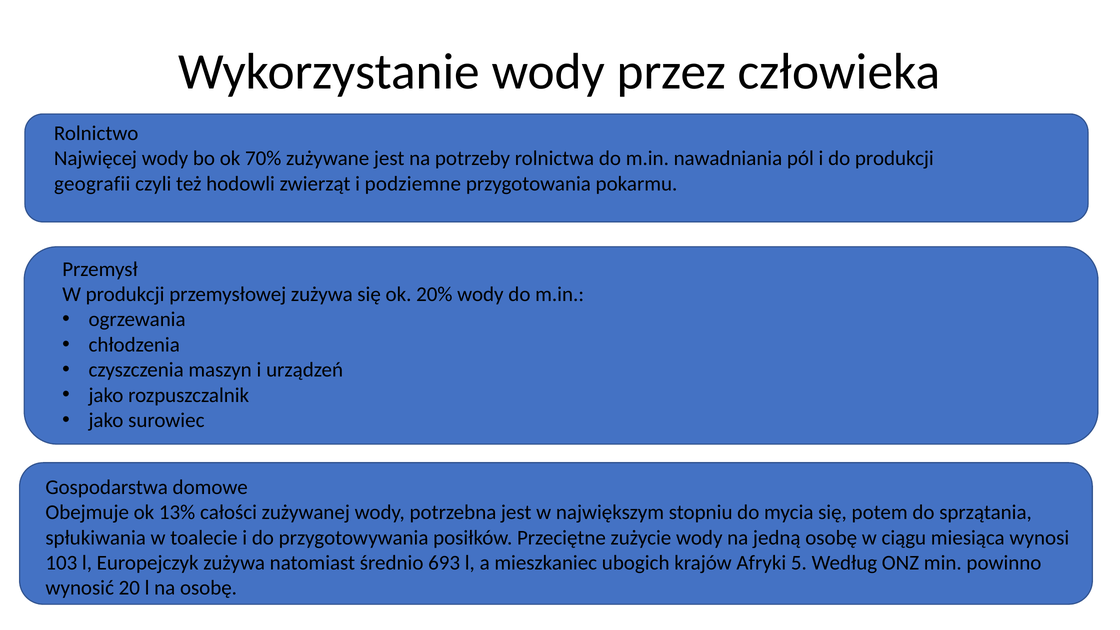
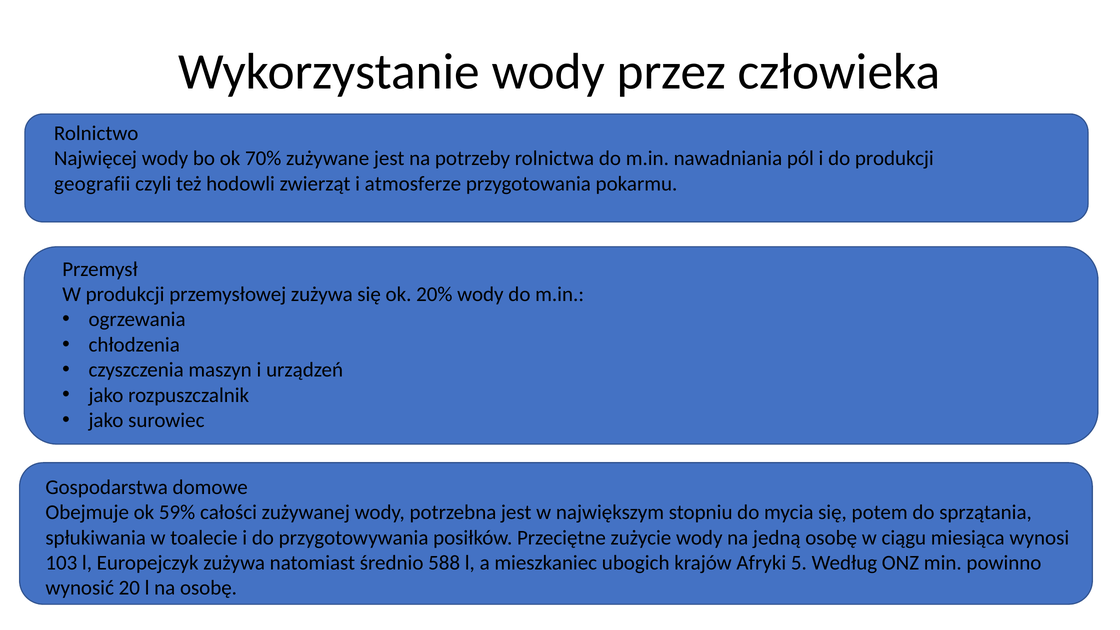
podziemne: podziemne -> atmosferze (413, 184)
13%: 13% -> 59% (177, 512)
693: 693 -> 588 (444, 563)
